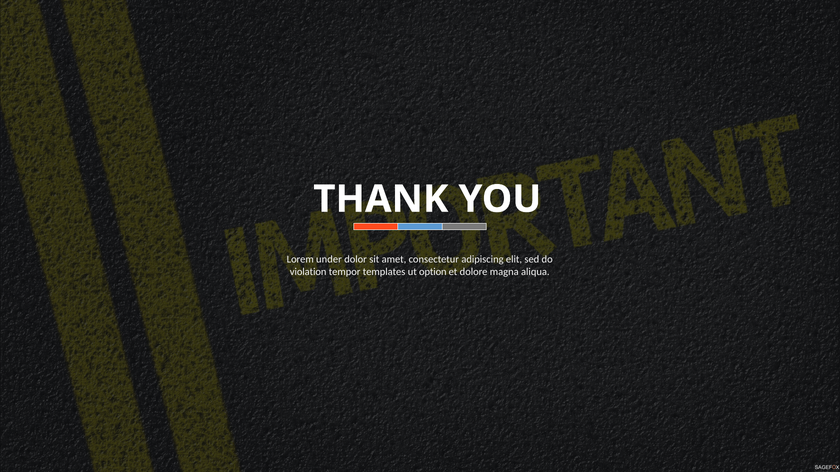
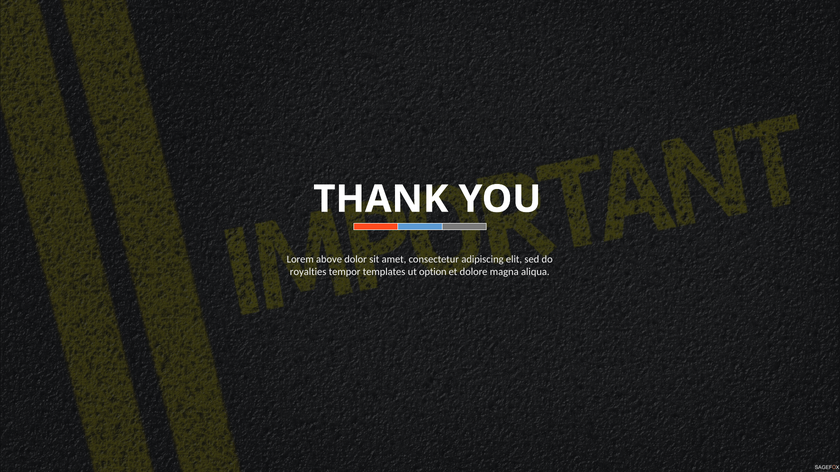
under: under -> above (329, 259)
violation: violation -> royalties (308, 272)
